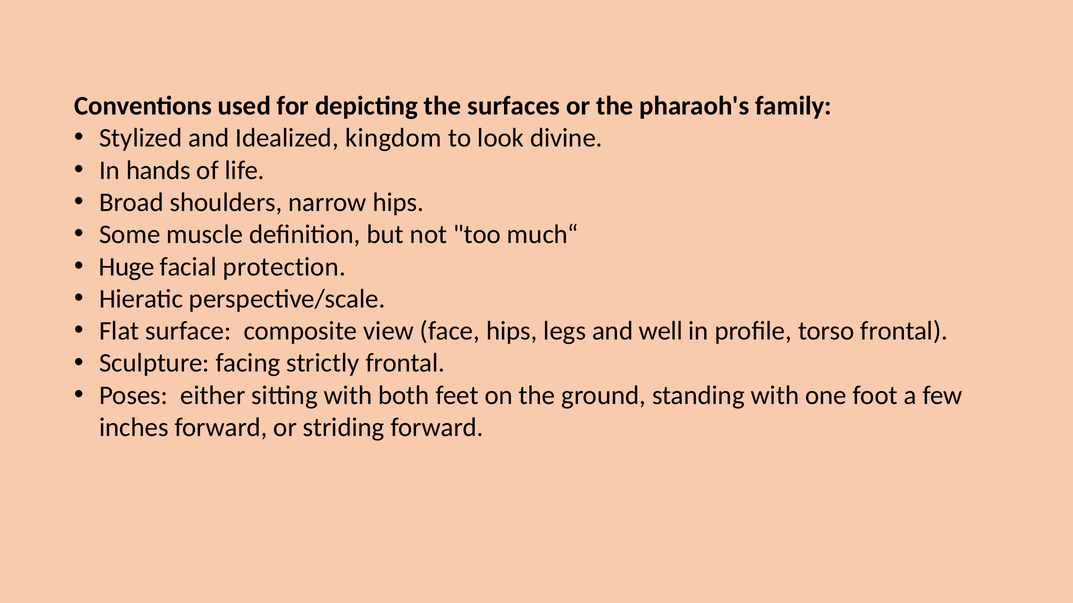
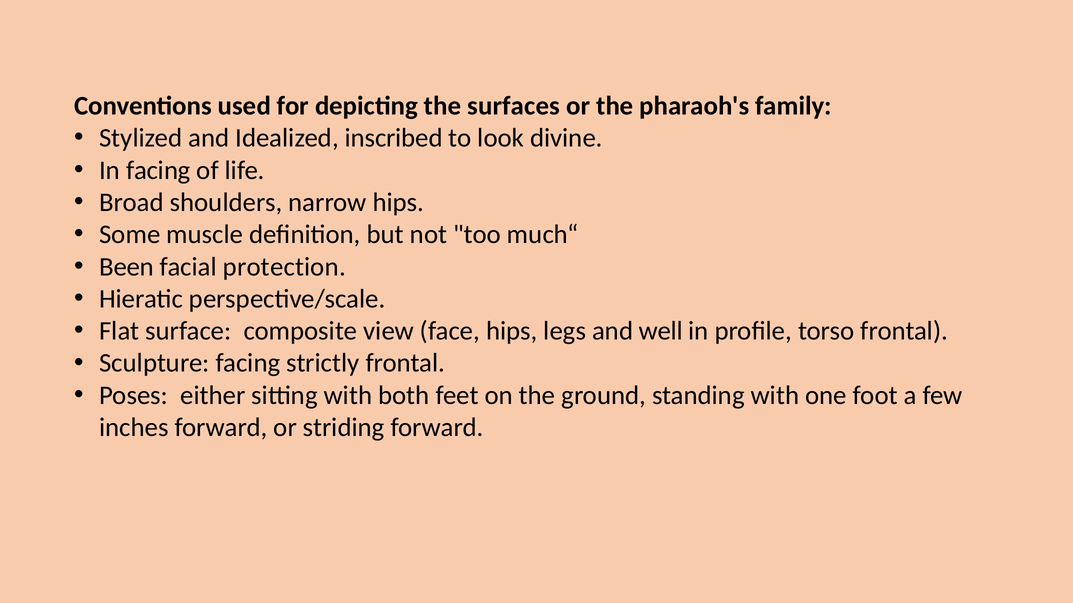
kingdom: kingdom -> inscribed (394, 138)
In hands: hands -> facing (158, 170)
Huge: Huge -> Been (127, 267)
